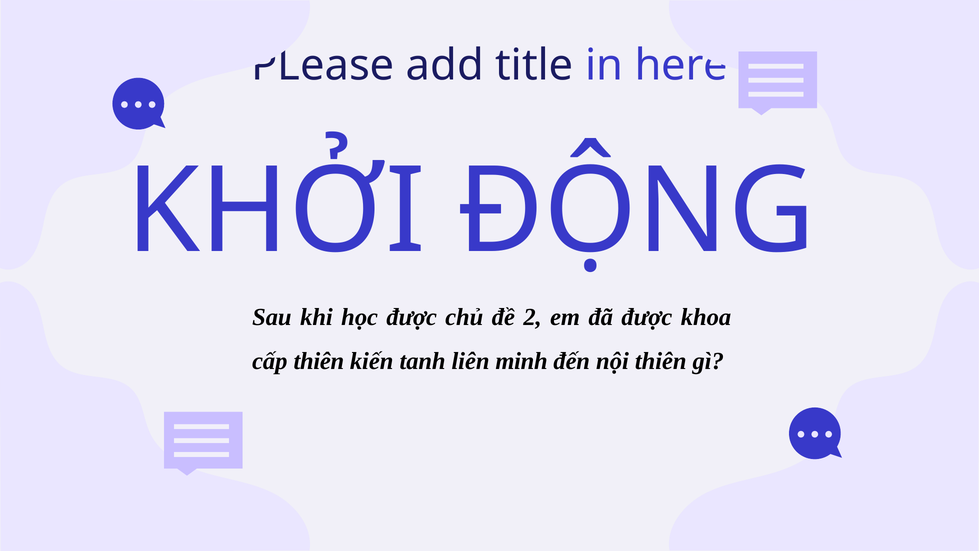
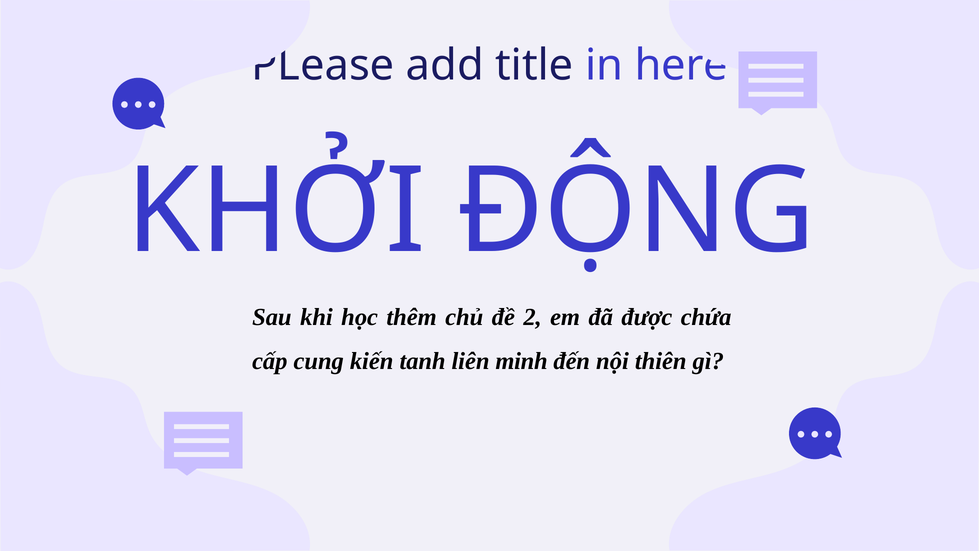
học được: được -> thêm (412, 317)
khoa: khoa -> chứa (706, 317)
cấp thiên: thiên -> cung (319, 361)
